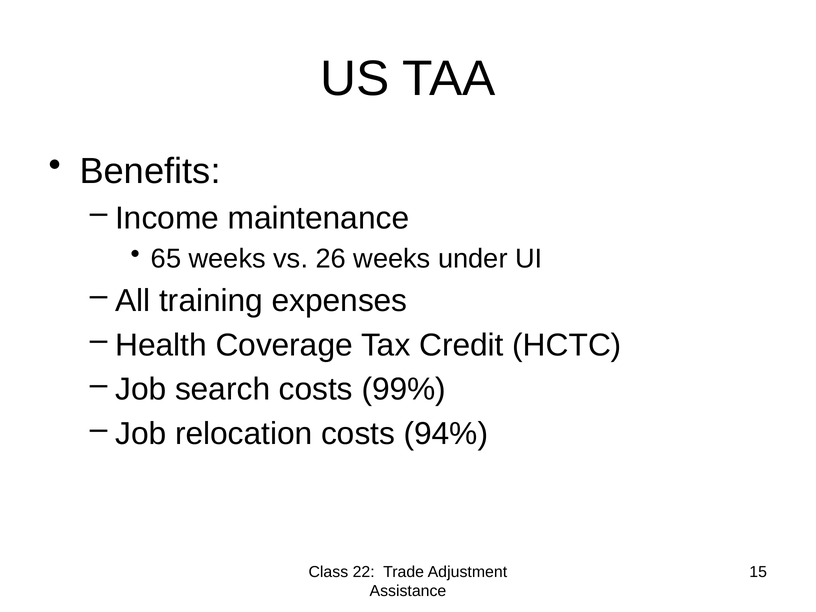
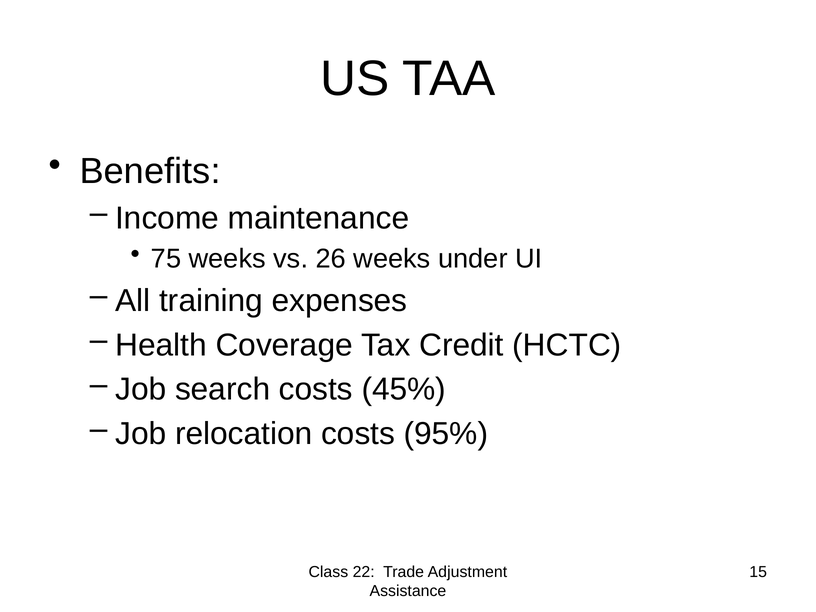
65: 65 -> 75 (166, 259)
99%: 99% -> 45% (404, 389)
94%: 94% -> 95% (446, 434)
